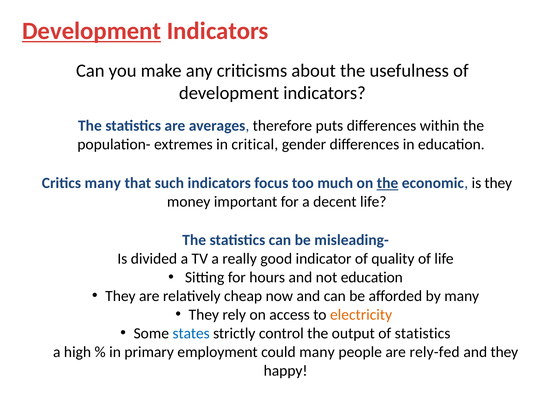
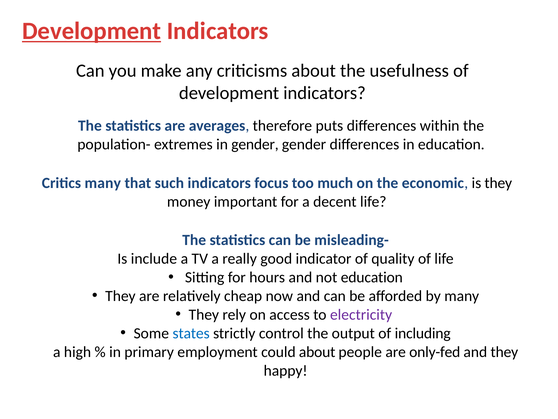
in critical: critical -> gender (255, 144)
the underline: present -> none (388, 183)
divided: divided -> include (154, 259)
electricity colour: orange -> purple (361, 314)
of statistics: statistics -> including (423, 333)
could many: many -> about (317, 352)
rely-fed: rely-fed -> only-fed (435, 352)
